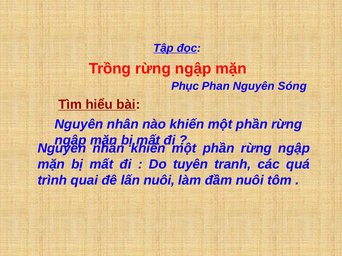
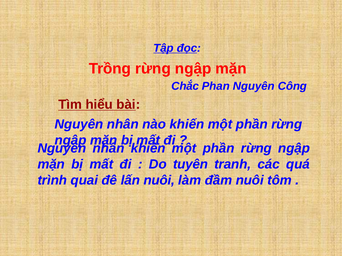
Phục: Phục -> Chắc (185, 86)
Sóng: Sóng -> Công (292, 86)
